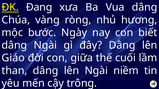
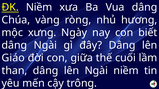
ĐK Đang: Đang -> Niềm (39, 7)
bước: bước -> xưng (42, 33)
